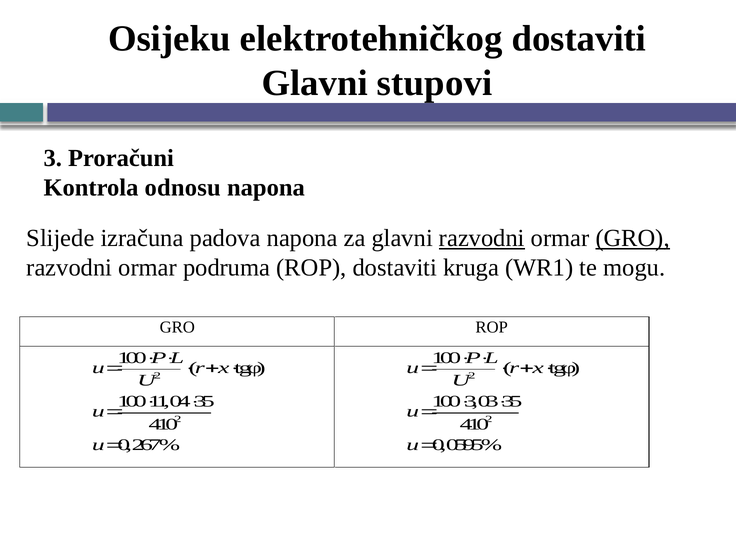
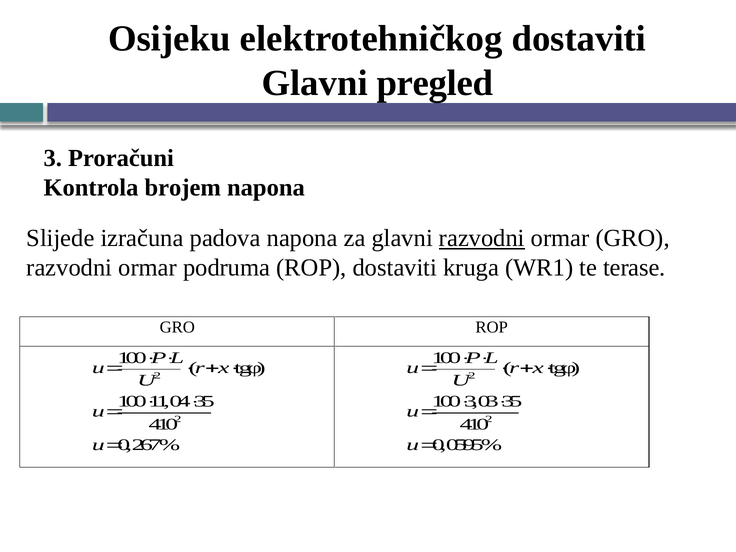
stupovi: stupovi -> pregled (435, 83)
odnosu: odnosu -> brojem (183, 188)
GRO underline: present -> none (633, 238)
mogu: mogu -> terase (634, 268)
